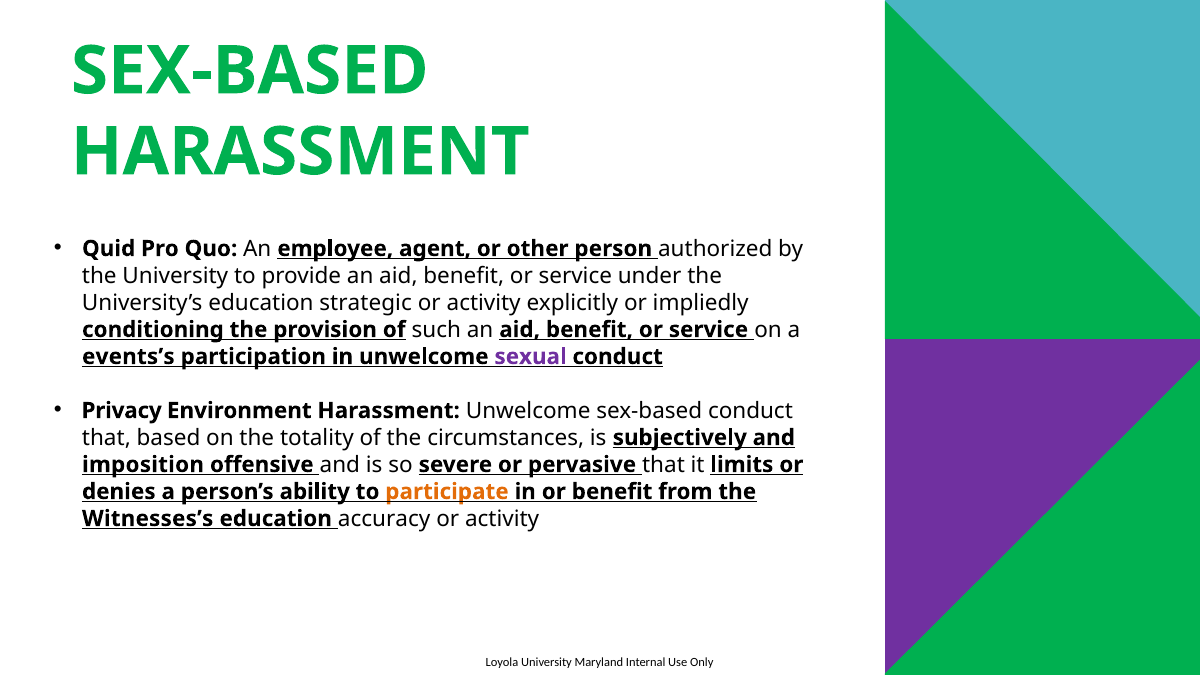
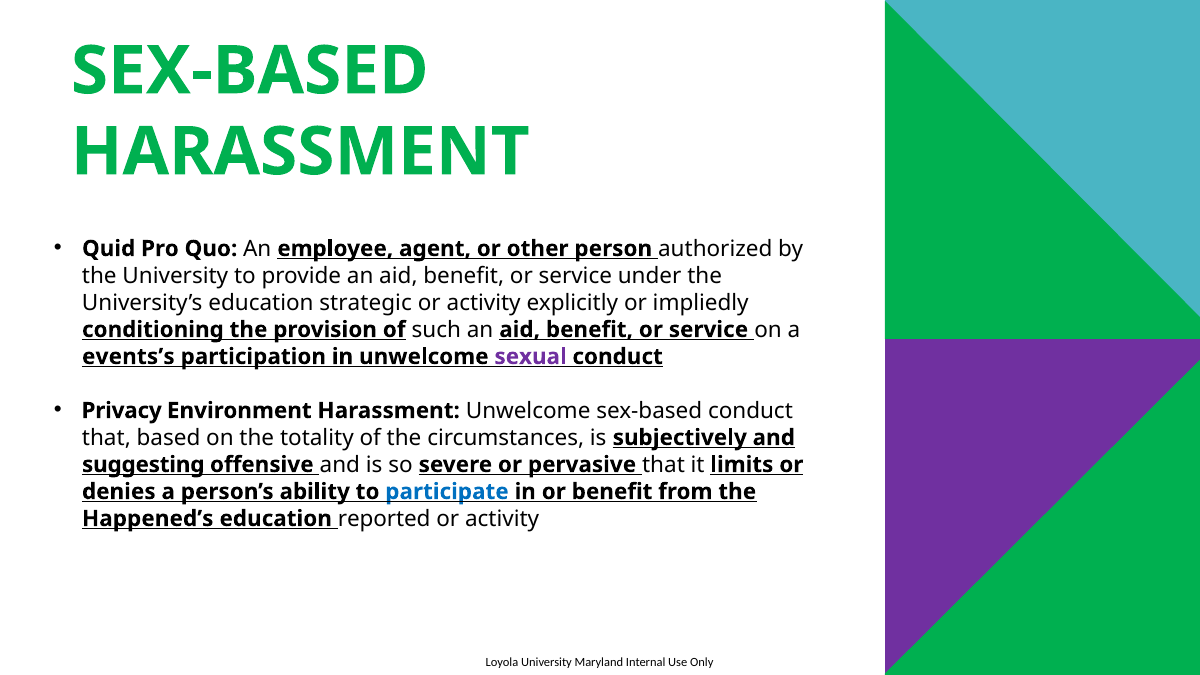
imposition: imposition -> suggesting (143, 465)
participate colour: orange -> blue (447, 492)
Witnesses’s: Witnesses’s -> Happened’s (148, 519)
accuracy: accuracy -> reported (384, 519)
